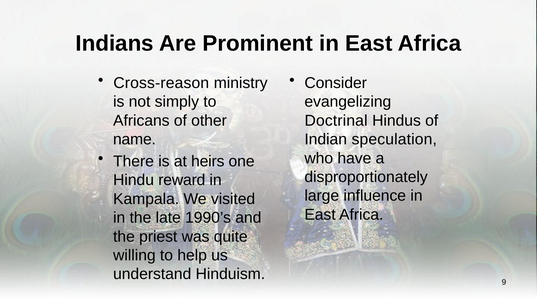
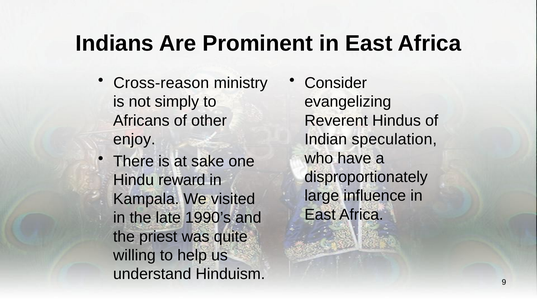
Doctrinal: Doctrinal -> Reverent (336, 121)
name: name -> enjoy (134, 139)
heirs: heirs -> sake (208, 161)
